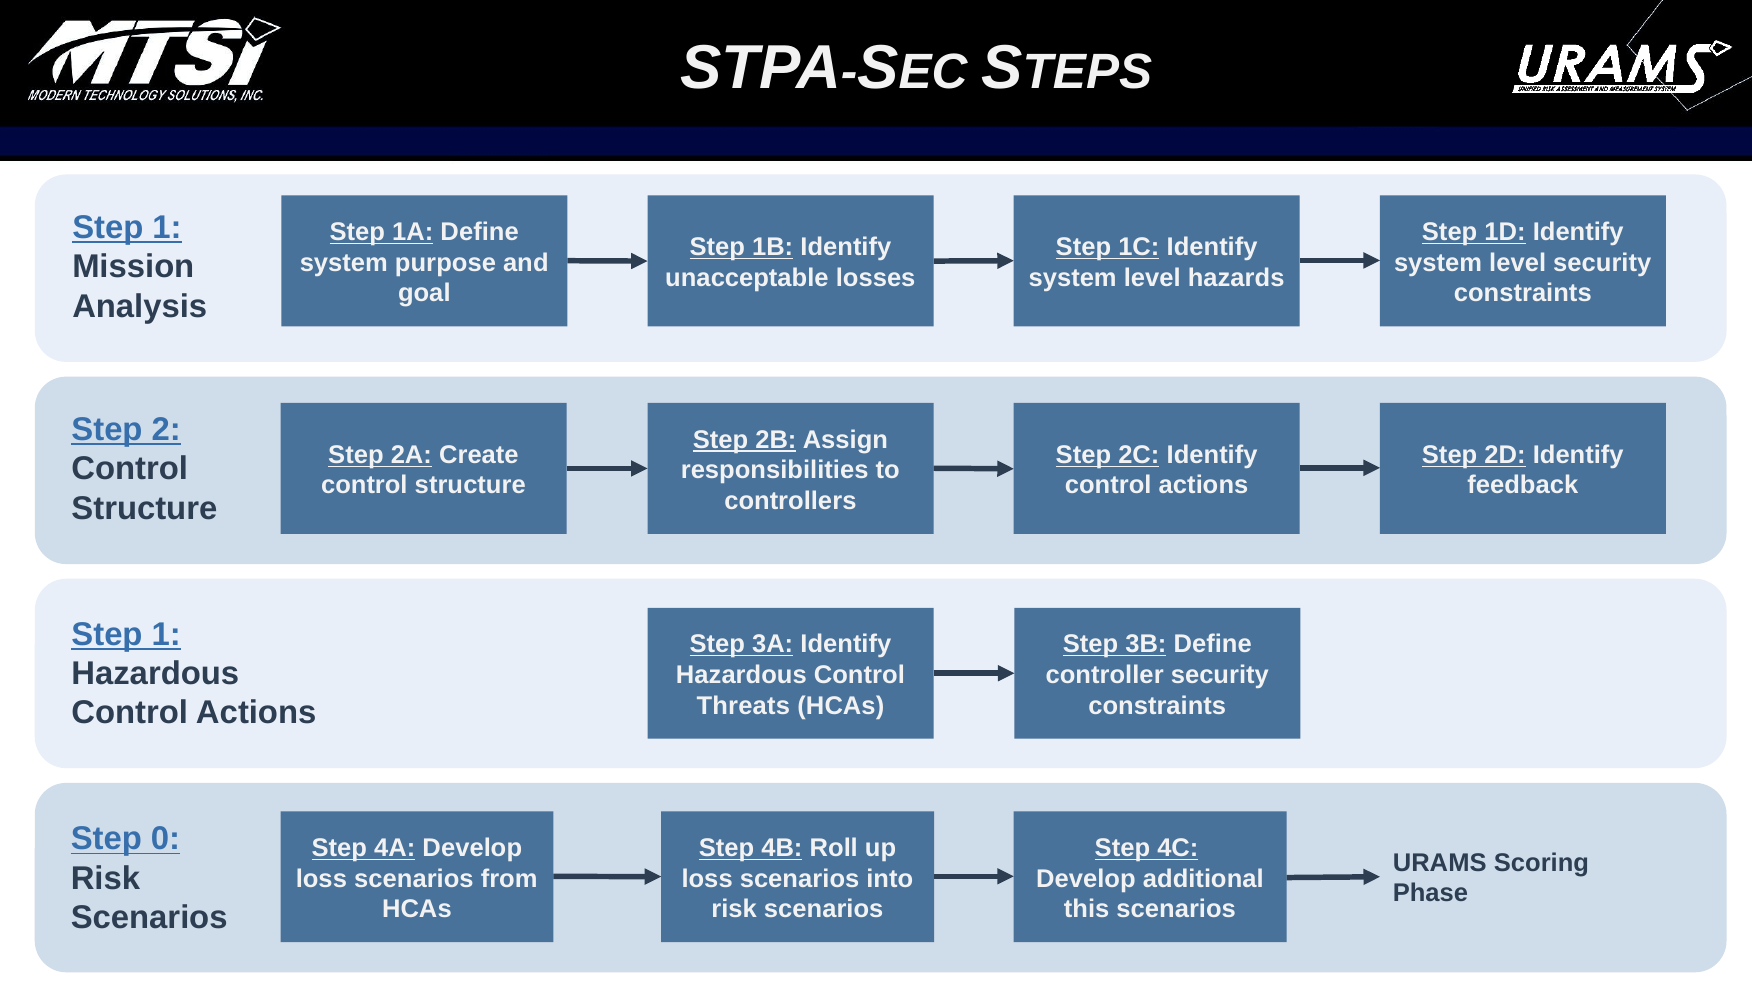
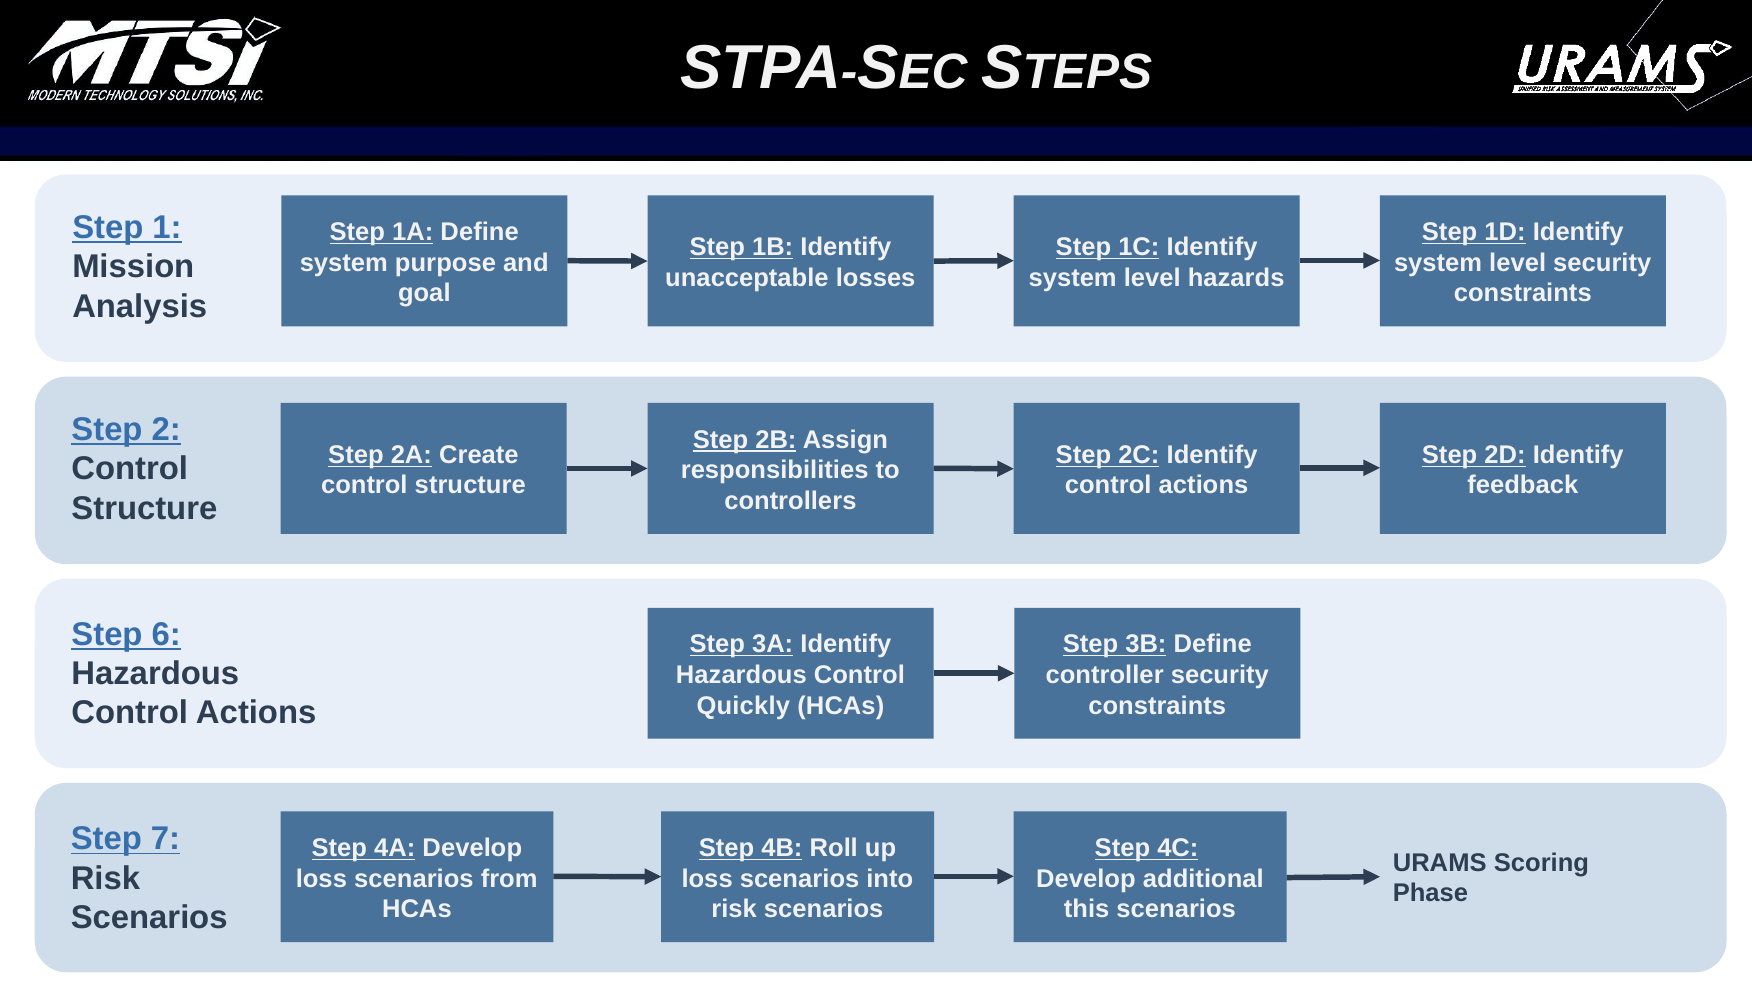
1: 1 -> 6 (166, 635)
Threats: Threats -> Quickly (743, 706)
0: 0 -> 7 (166, 839)
